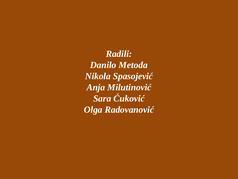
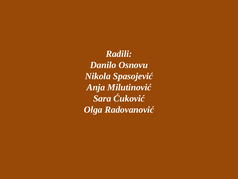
Metoda: Metoda -> Osnovu (133, 65)
